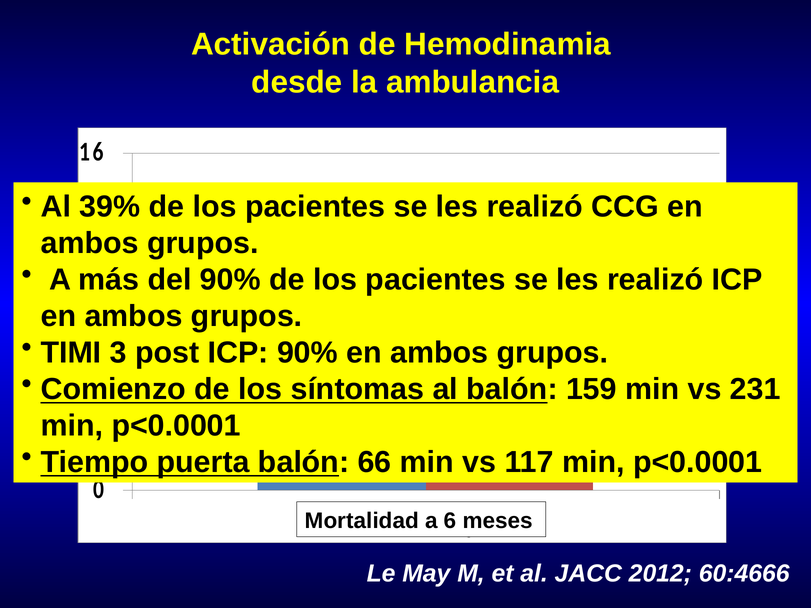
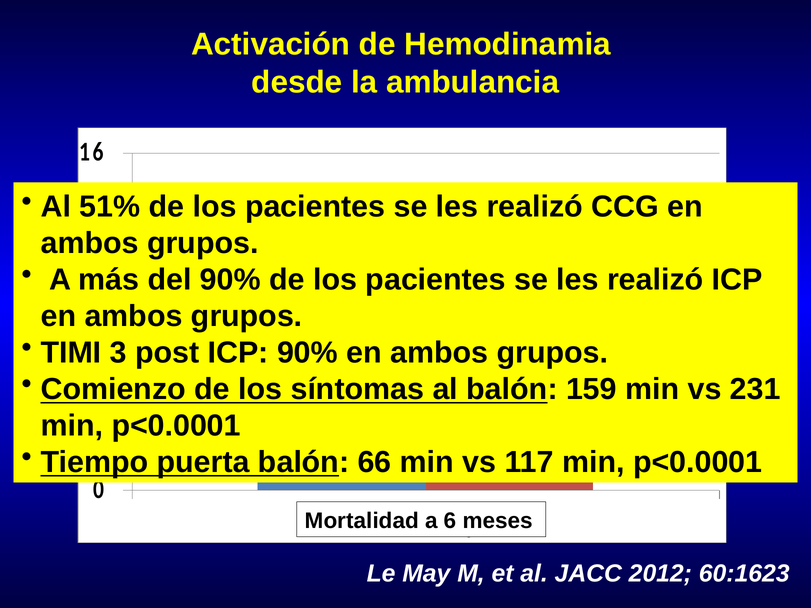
39%: 39% -> 51% (110, 207)
60:4666: 60:4666 -> 60:1623 (744, 574)
